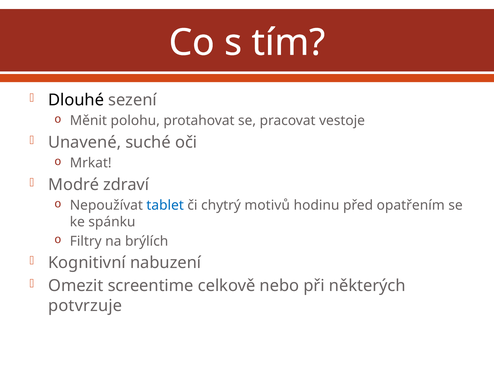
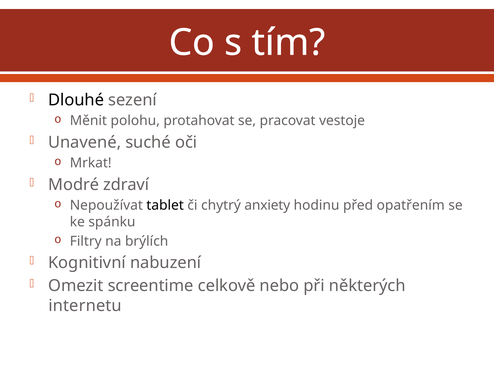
tablet colour: blue -> black (165, 205)
motivů: motivů -> anxiety (267, 205)
potvrzuje: potvrzuje -> internetu (85, 305)
